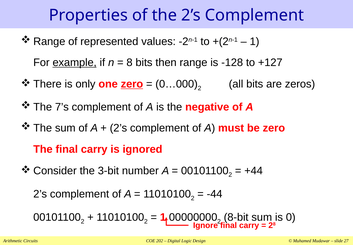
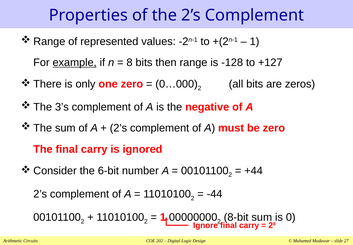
zero underline: present -> none (132, 84)
7’s: 7’s -> 3’s (62, 107)
3-bit: 3-bit -> 6-bit (108, 170)
